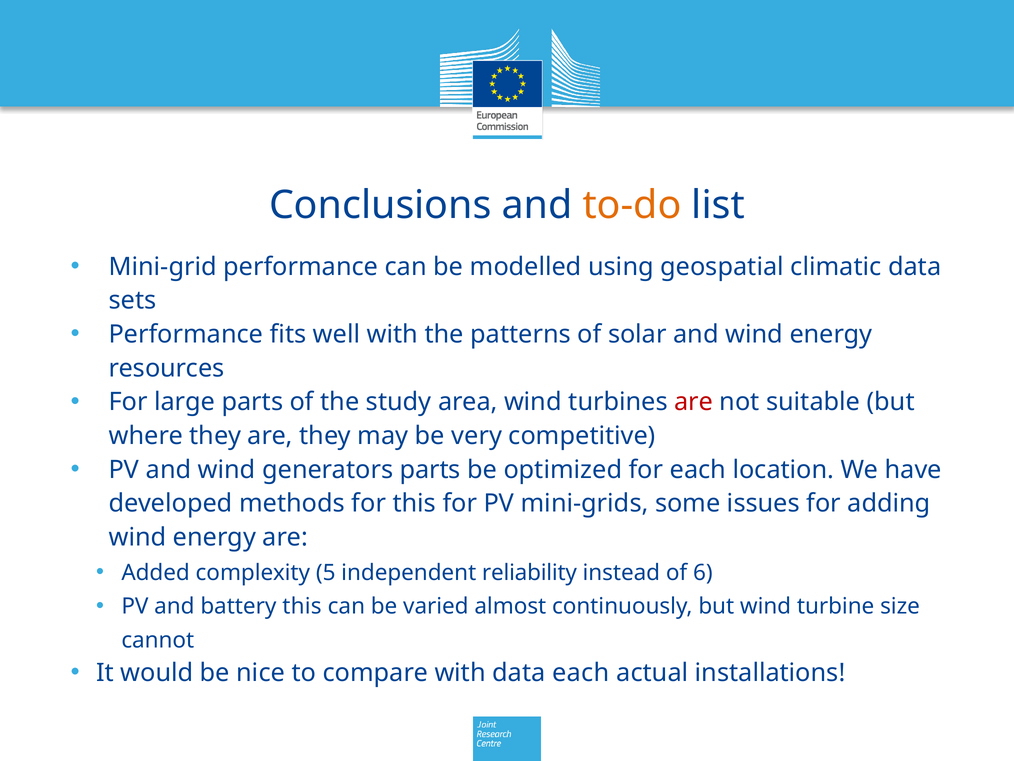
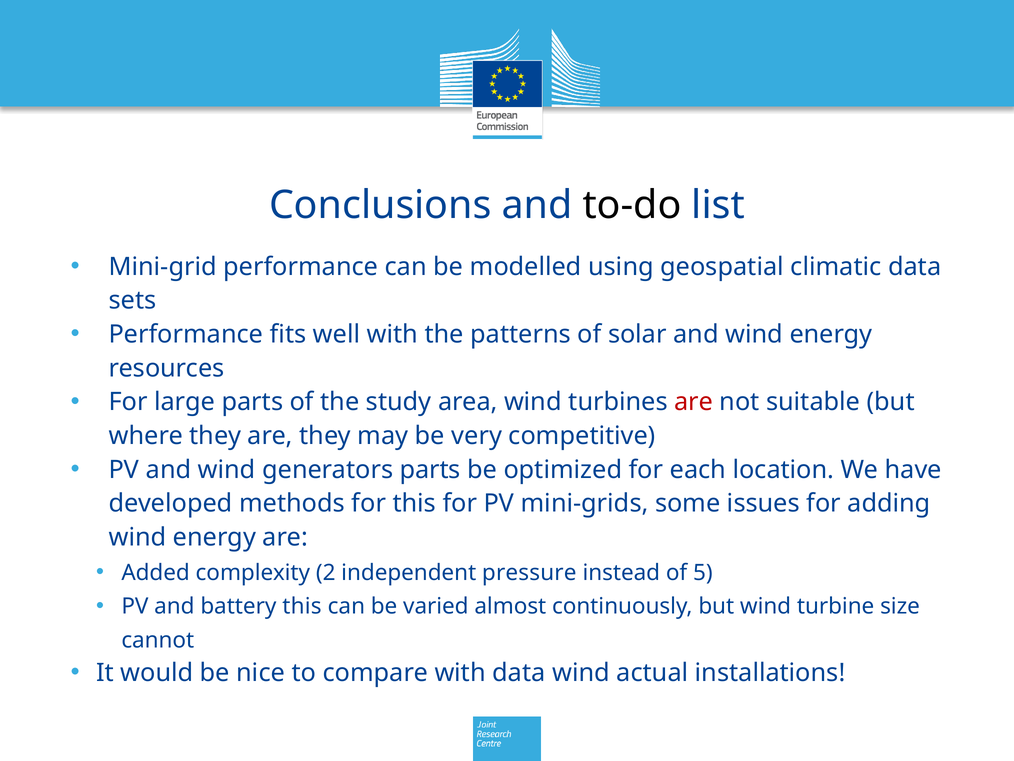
to-do colour: orange -> black (632, 205)
5: 5 -> 2 (326, 572)
reliability: reliability -> pressure (529, 572)
6: 6 -> 5 (703, 572)
data each: each -> wind (581, 672)
